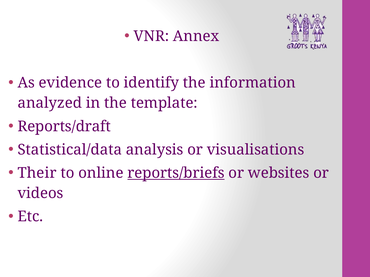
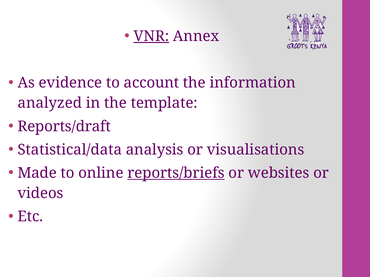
VNR underline: none -> present (151, 36)
identify: identify -> account (151, 83)
Their: Their -> Made (37, 173)
